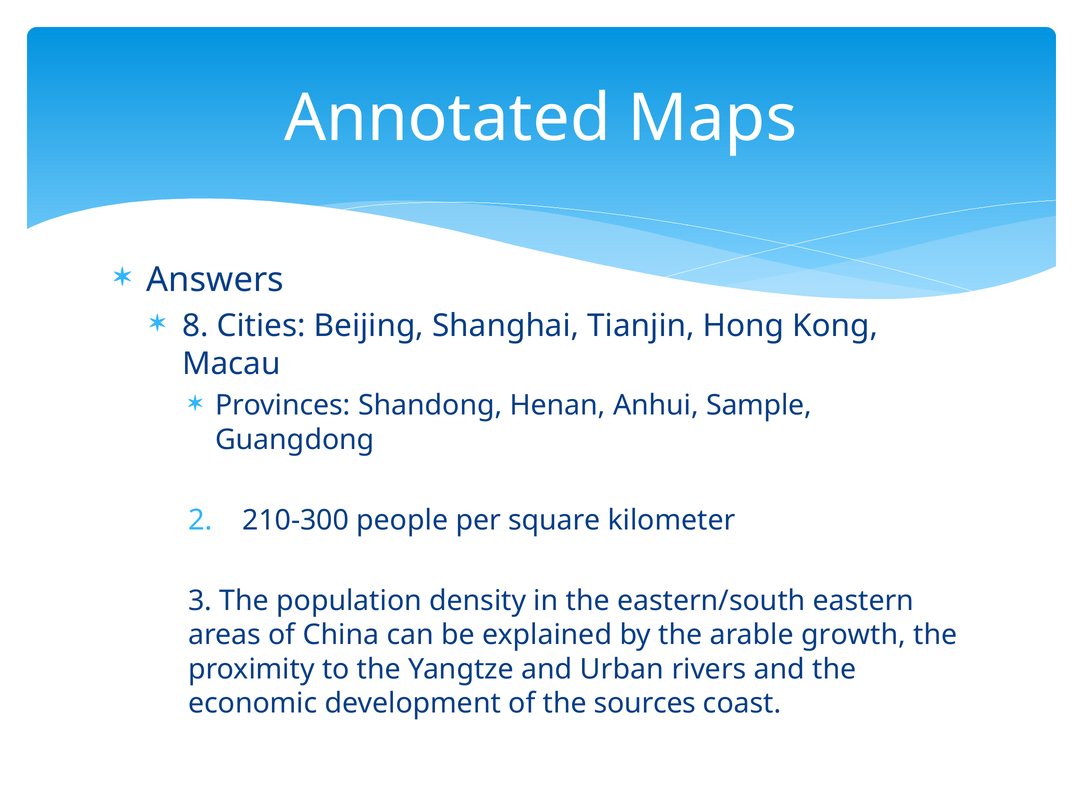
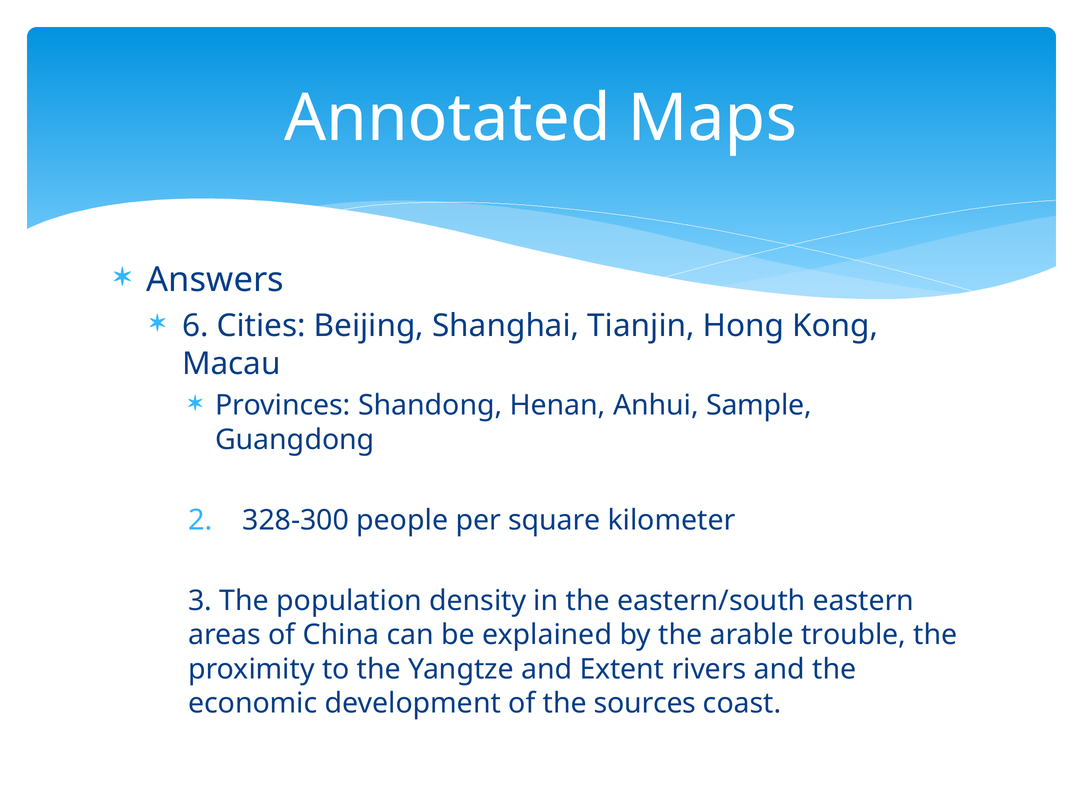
8: 8 -> 6 (195, 326)
210-300: 210-300 -> 328-300 (296, 521)
growth: growth -> trouble (854, 635)
Urban: Urban -> Extent (622, 670)
